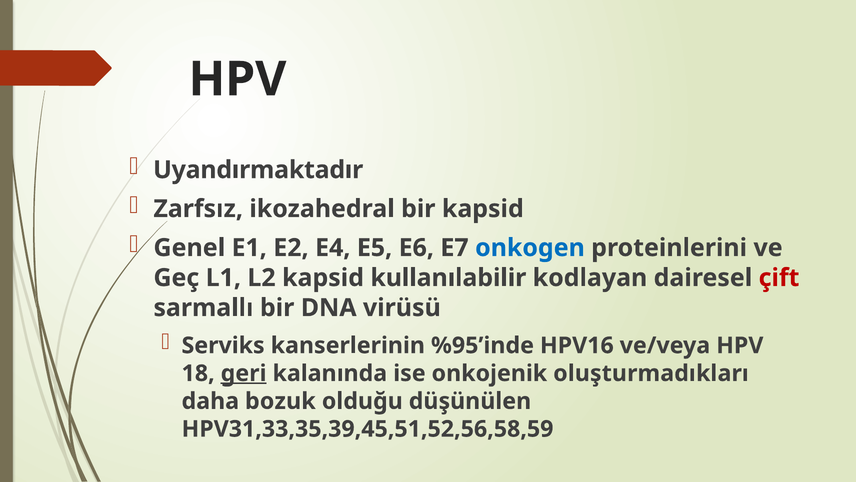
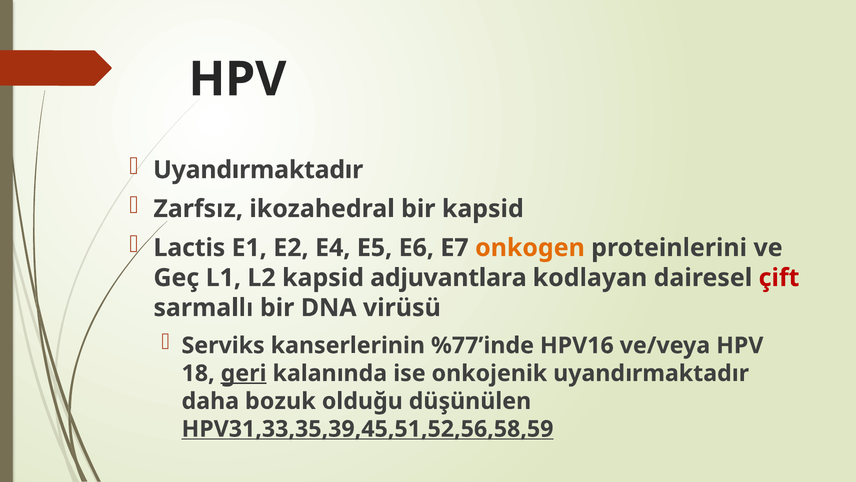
Genel: Genel -> Lactis (189, 248)
onkogen colour: blue -> orange (530, 248)
kullanılabilir: kullanılabilir -> adjuvantlara (448, 278)
%95’inde: %95’inde -> %77’inde (482, 345)
onkojenik oluşturmadıkları: oluşturmadıkları -> uyandırmaktadır (651, 373)
HPV31,33,35,39,45,51,52,56,58,59 underline: none -> present (367, 429)
